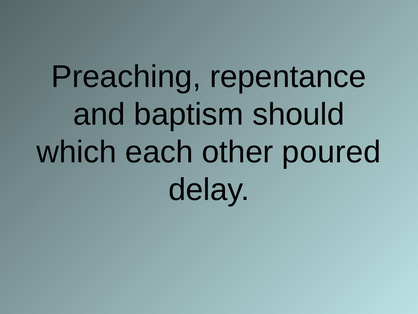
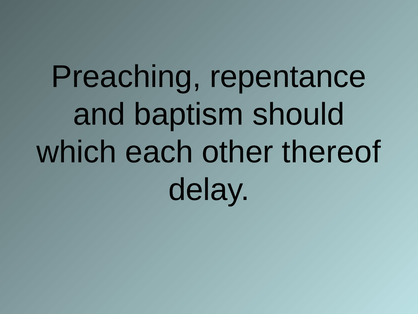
poured: poured -> thereof (331, 152)
